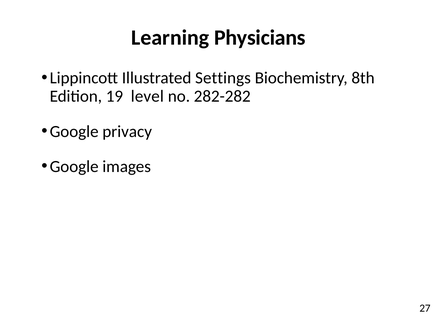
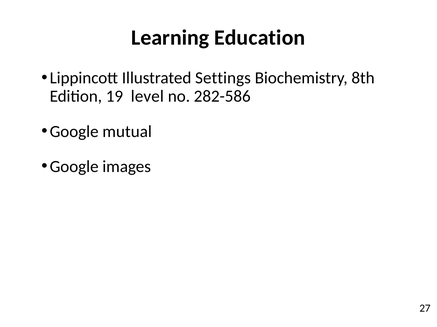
Physicians: Physicians -> Education (260, 38)
282-282: 282-282 -> 282-586 (222, 96)
privacy: privacy -> mutual (127, 132)
